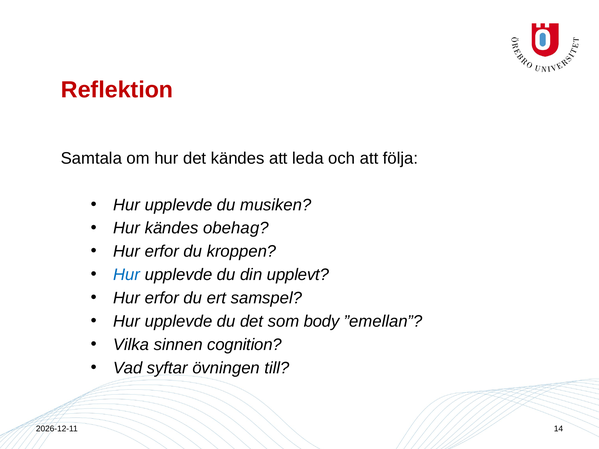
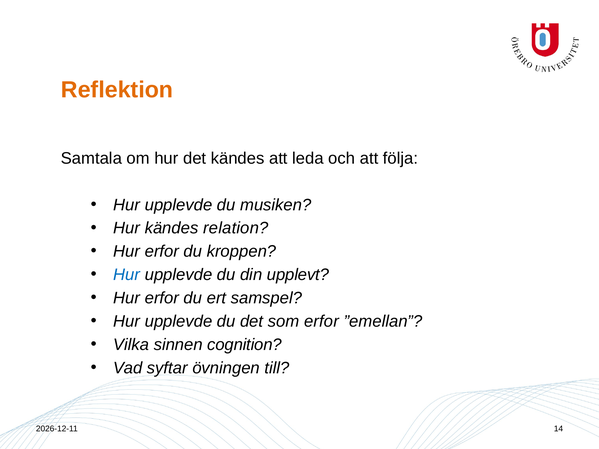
Reflektion colour: red -> orange (117, 90)
obehag: obehag -> relation (236, 228)
som body: body -> erfor (321, 321)
